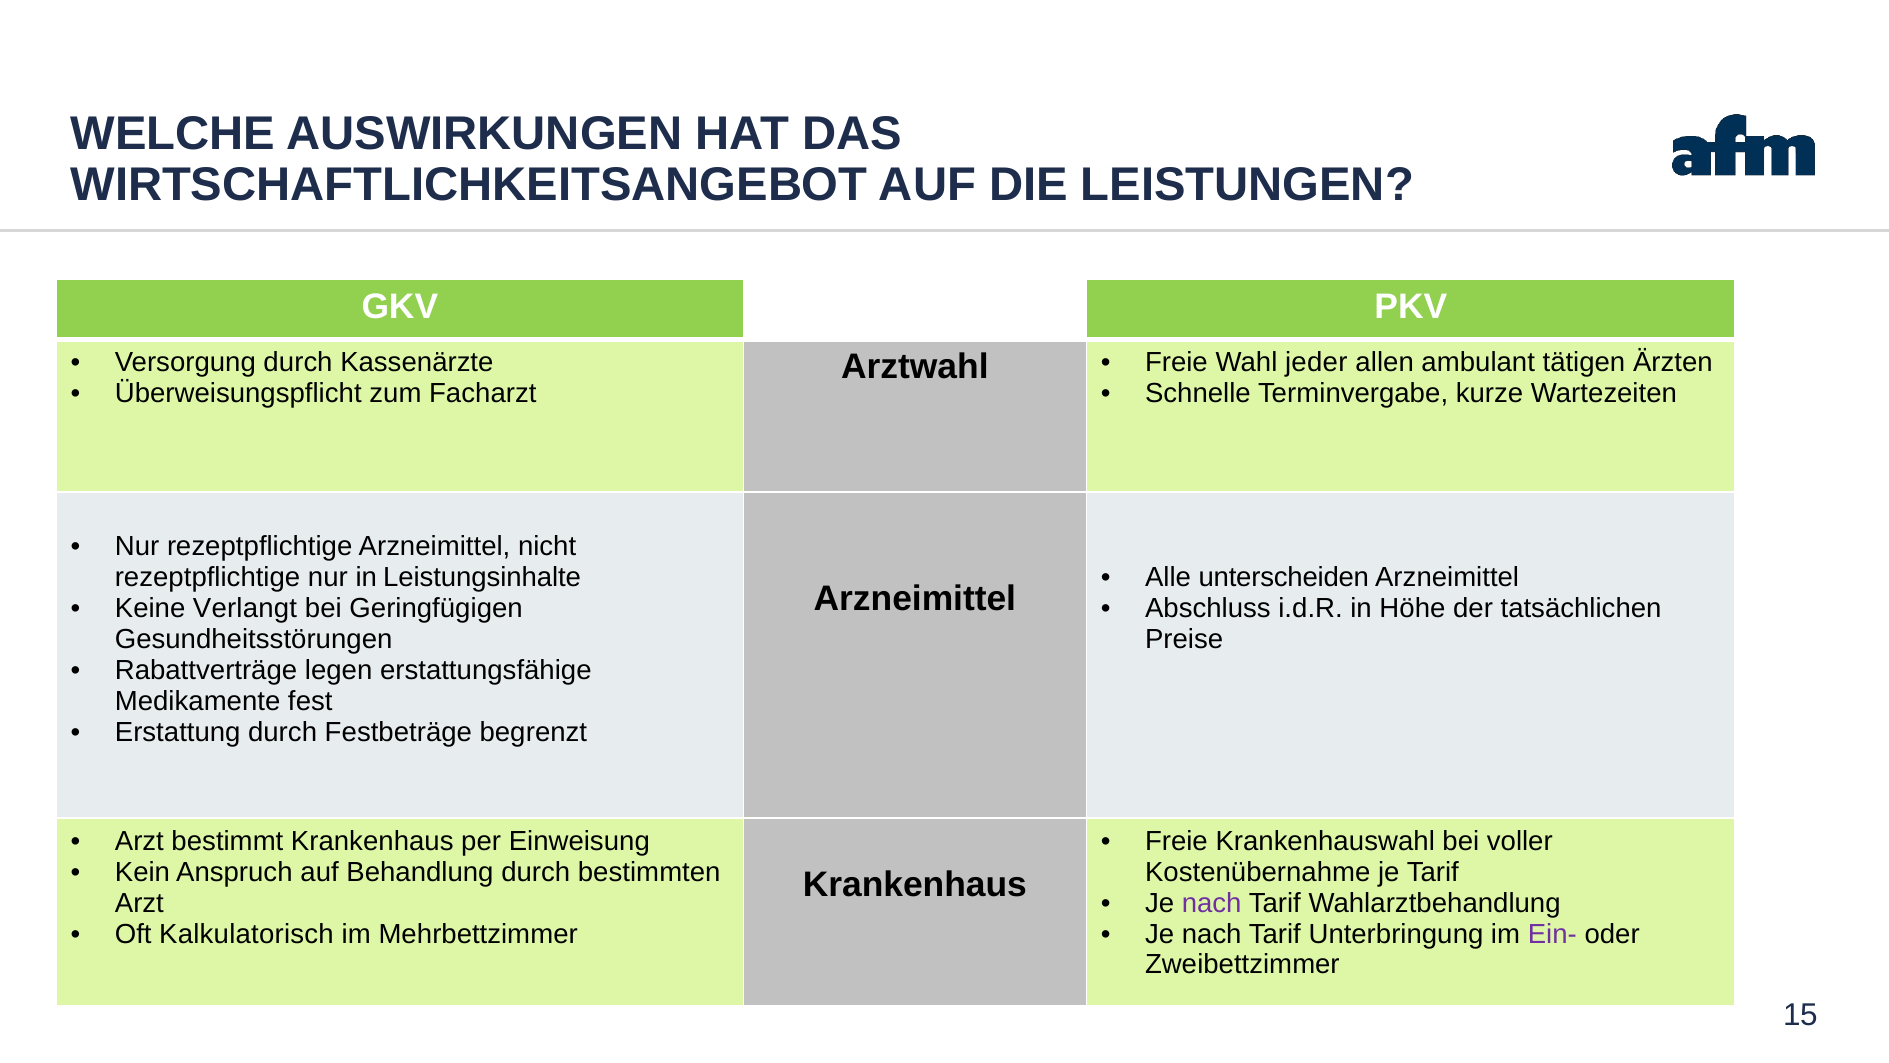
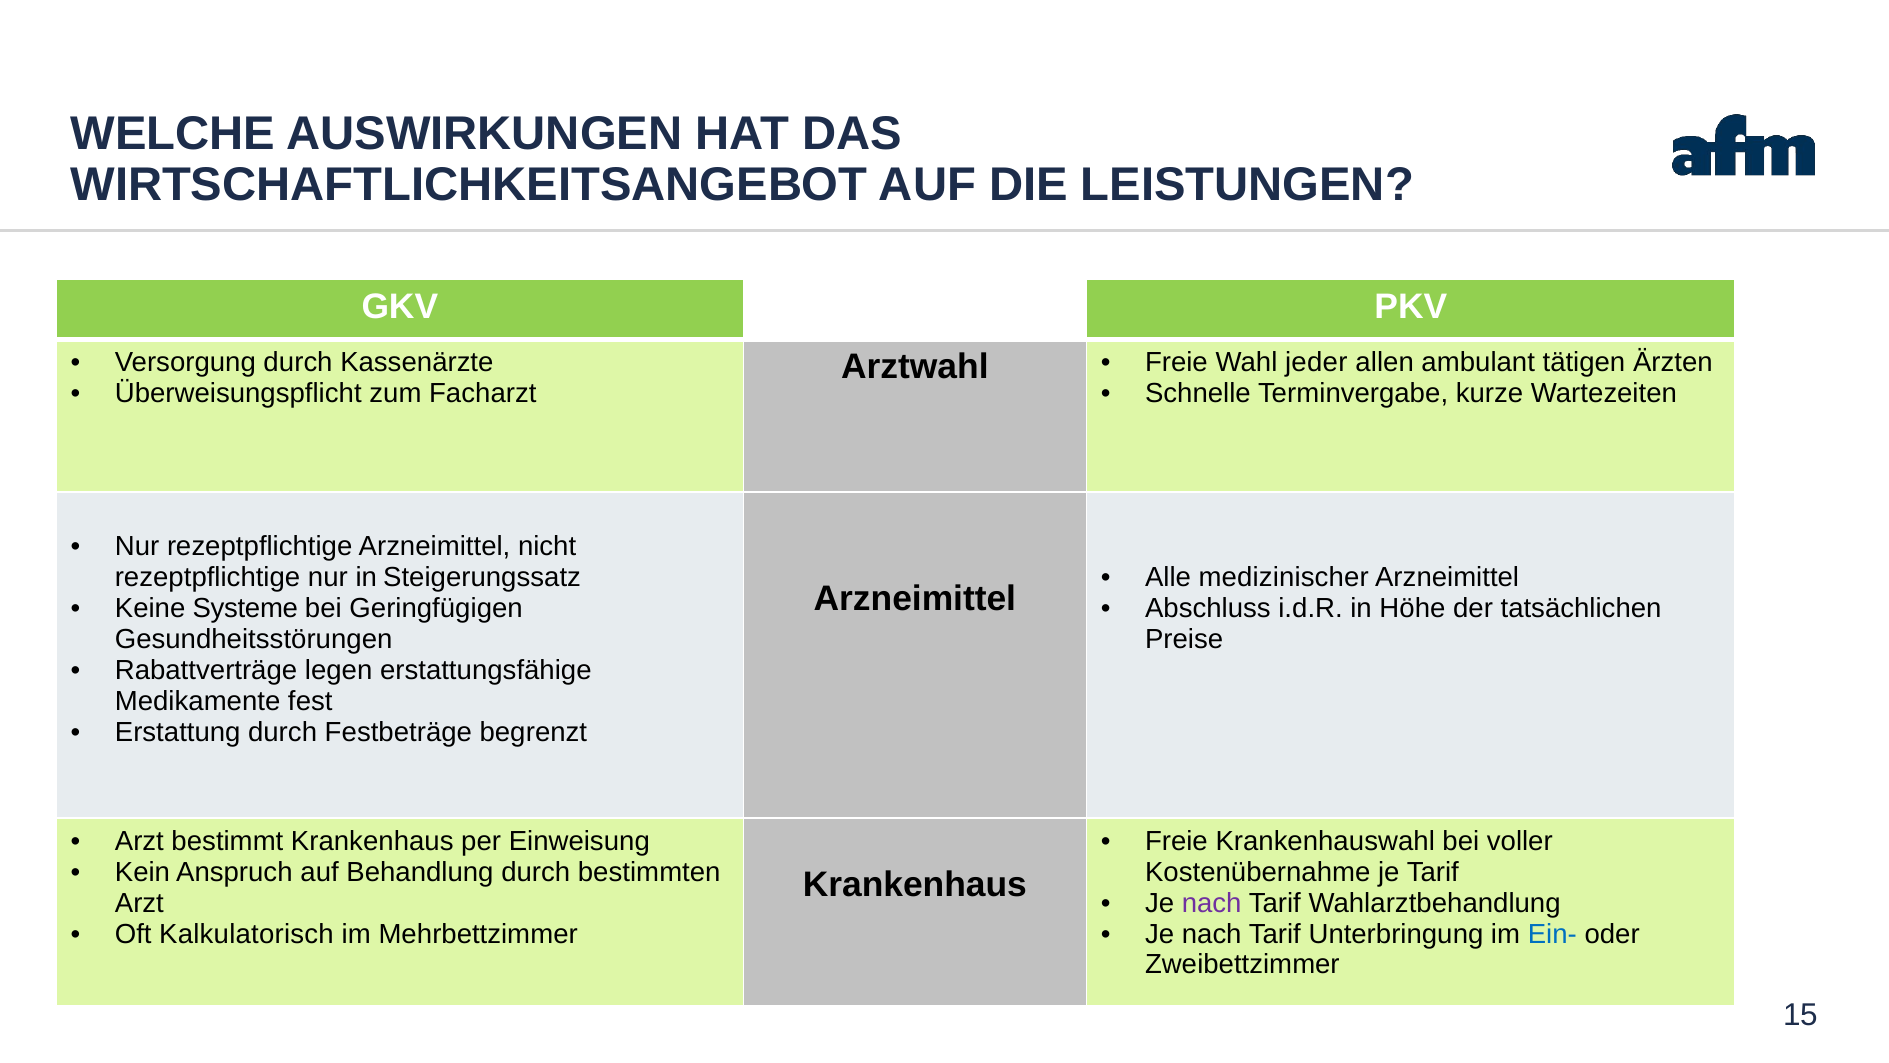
Leistungsinhalte: Leistungsinhalte -> Steigerungssatz (482, 577)
unterscheiden: unterscheiden -> medizinischer (1284, 577)
Verlangt: Verlangt -> Systeme (245, 608)
Ein- colour: purple -> blue (1552, 934)
